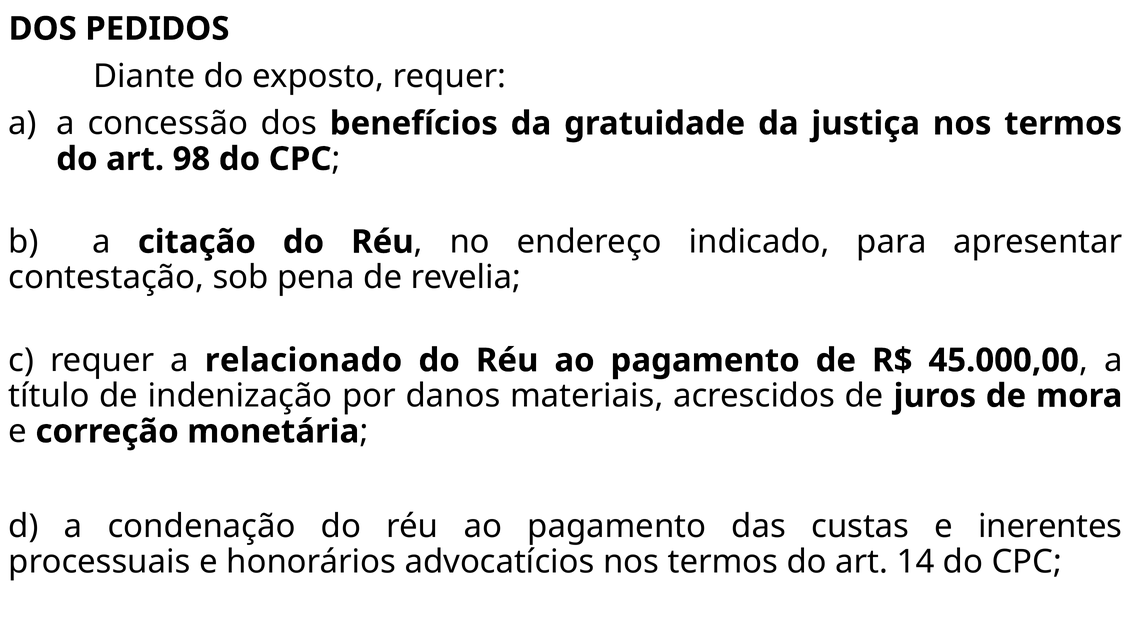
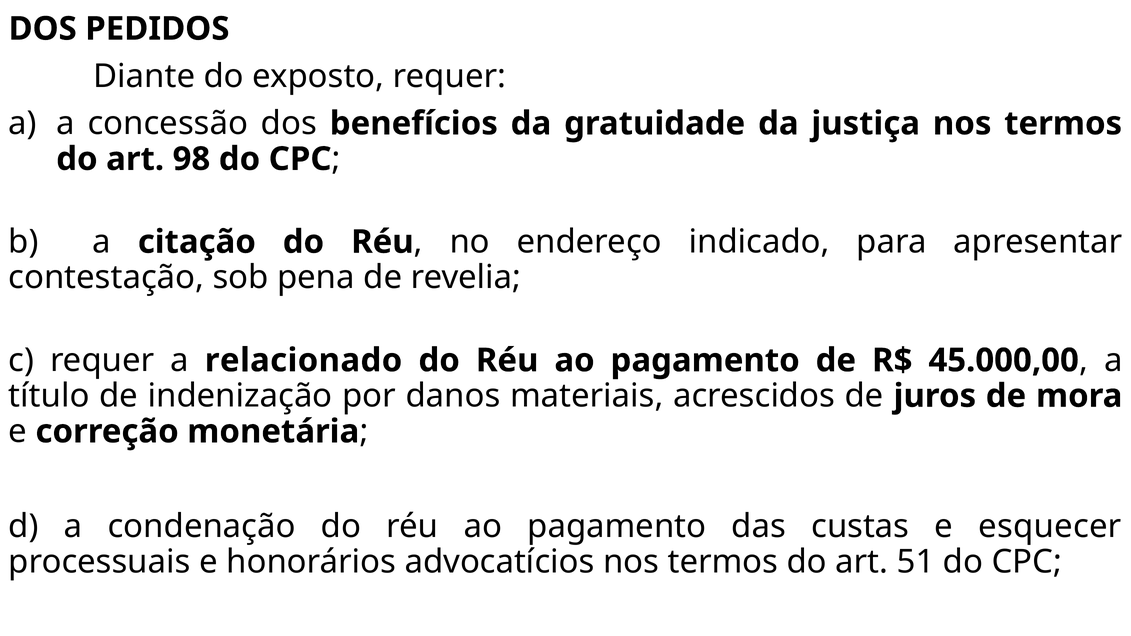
inerentes: inerentes -> esquecer (1050, 526)
14: 14 -> 51 (916, 562)
